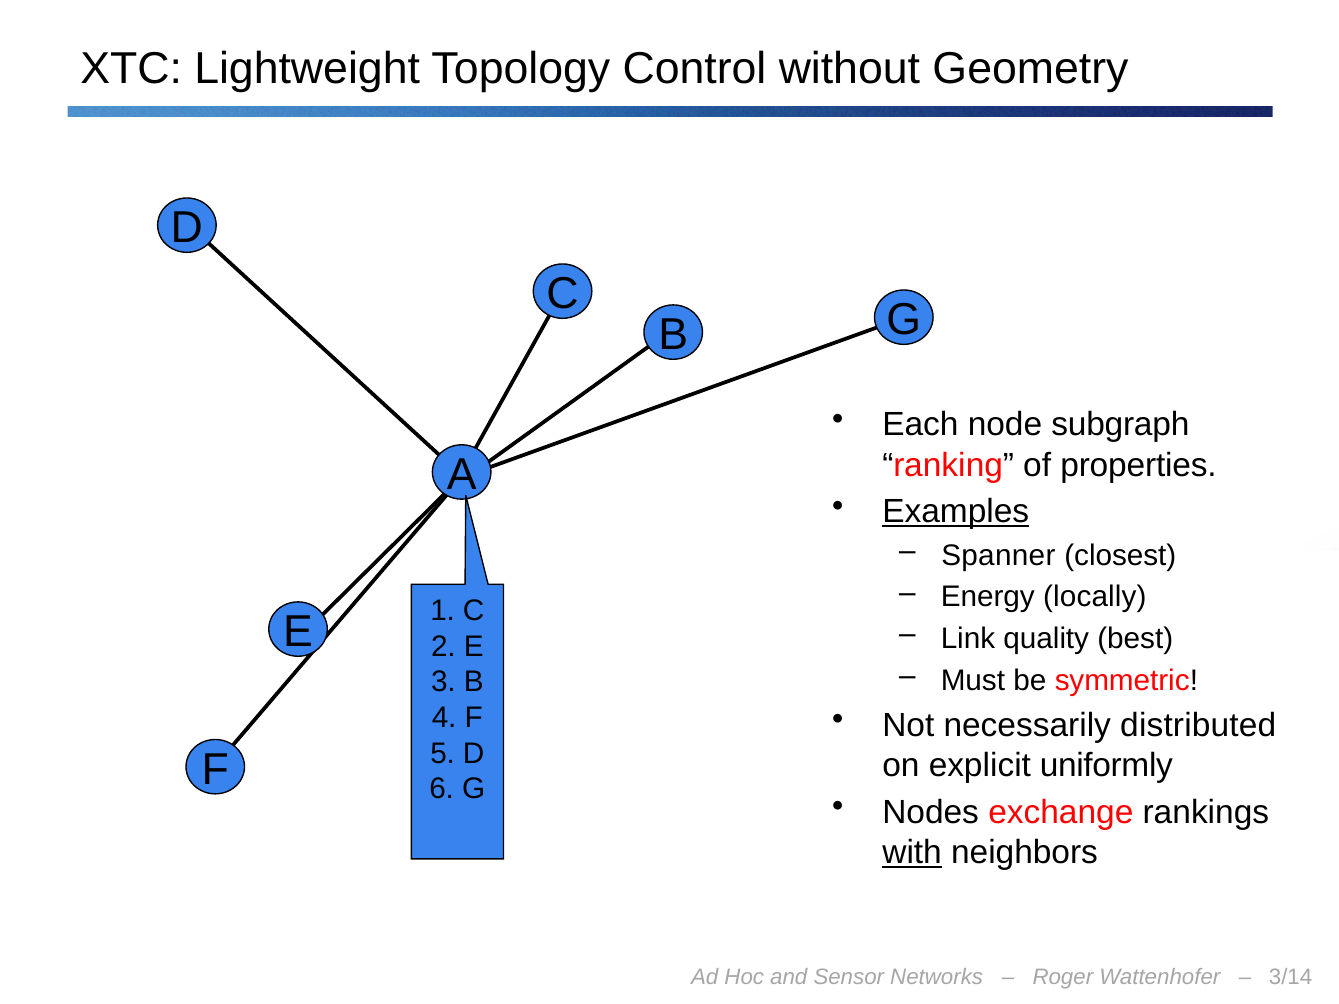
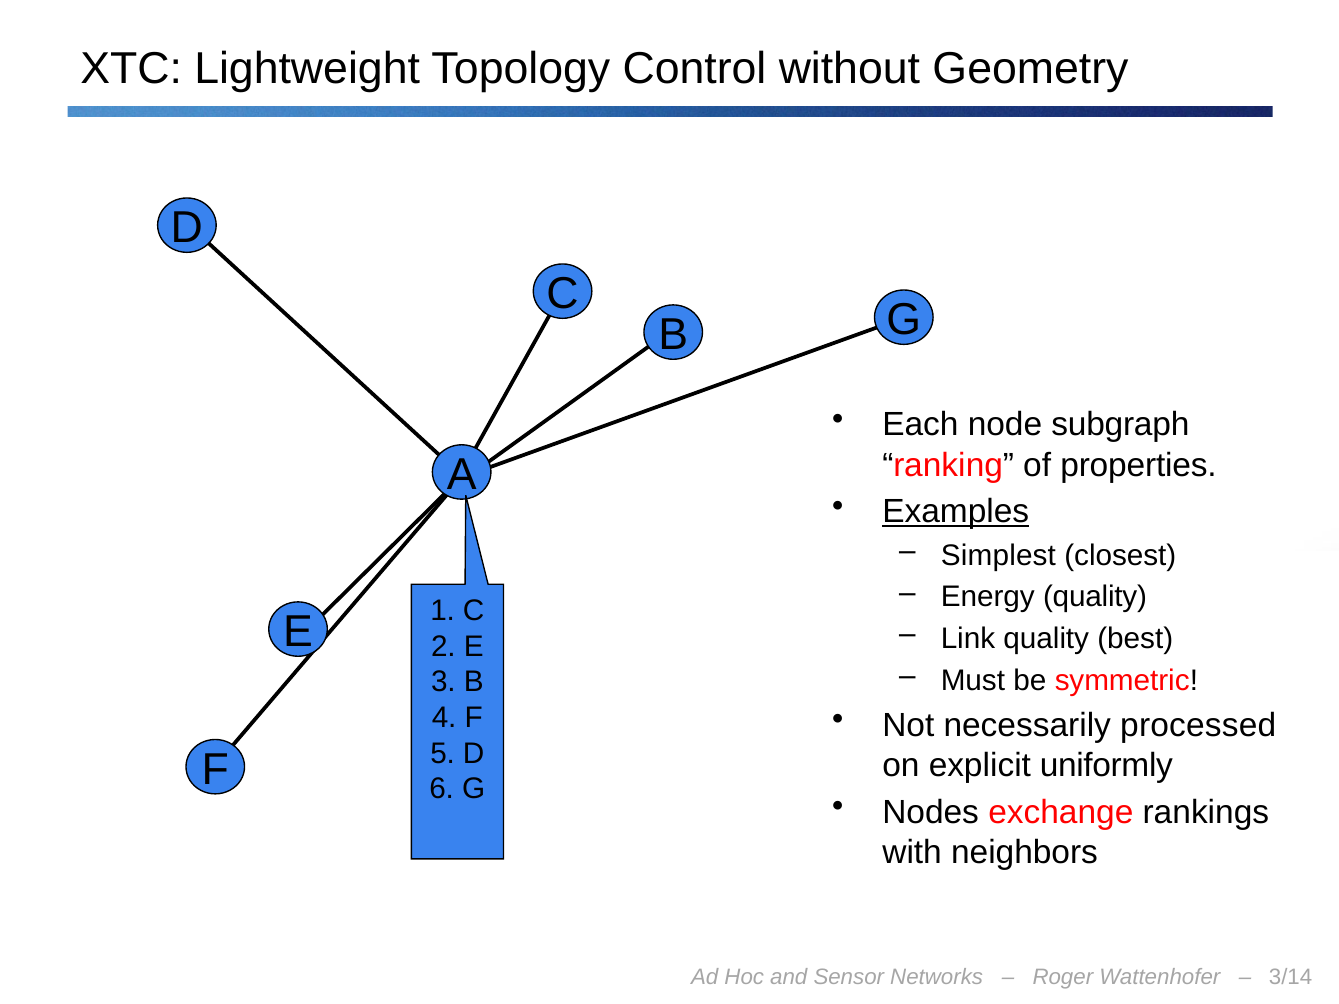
Spanner: Spanner -> Simplest (998, 556)
Energy locally: locally -> quality (1095, 597)
distributed: distributed -> processed (1198, 726)
with underline: present -> none (912, 853)
